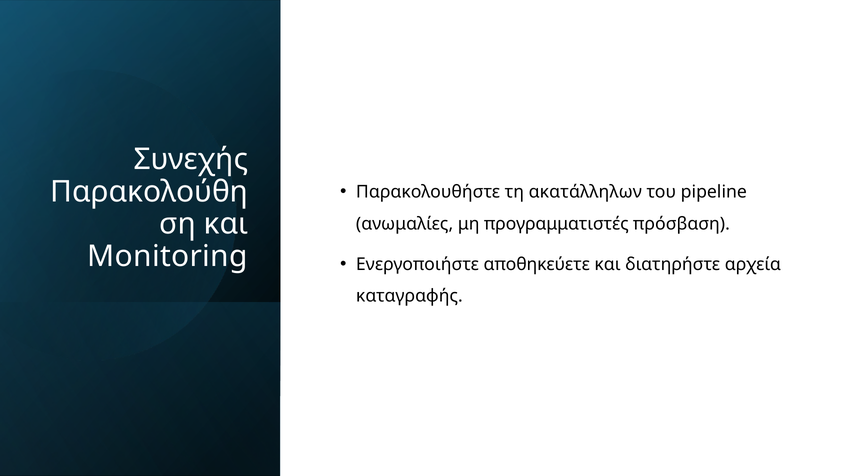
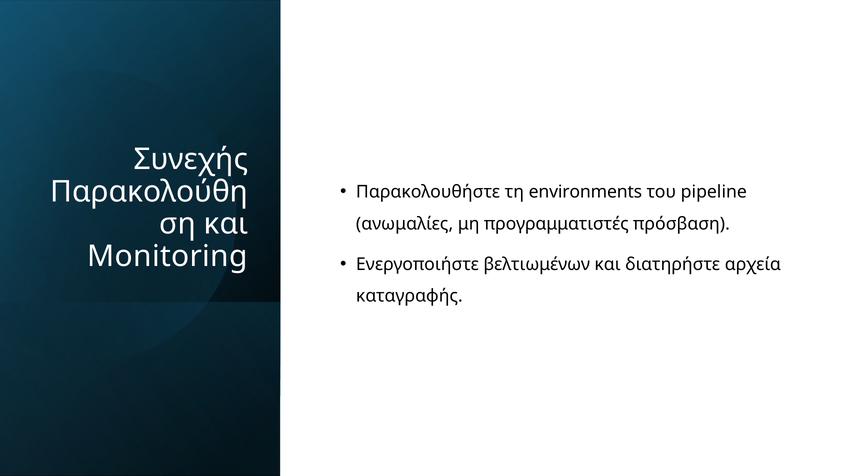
ακατάλληλων: ακατάλληλων -> environments (585, 192)
αποθηκεύετε: αποθηκεύετε -> βελτιωμένων (537, 264)
